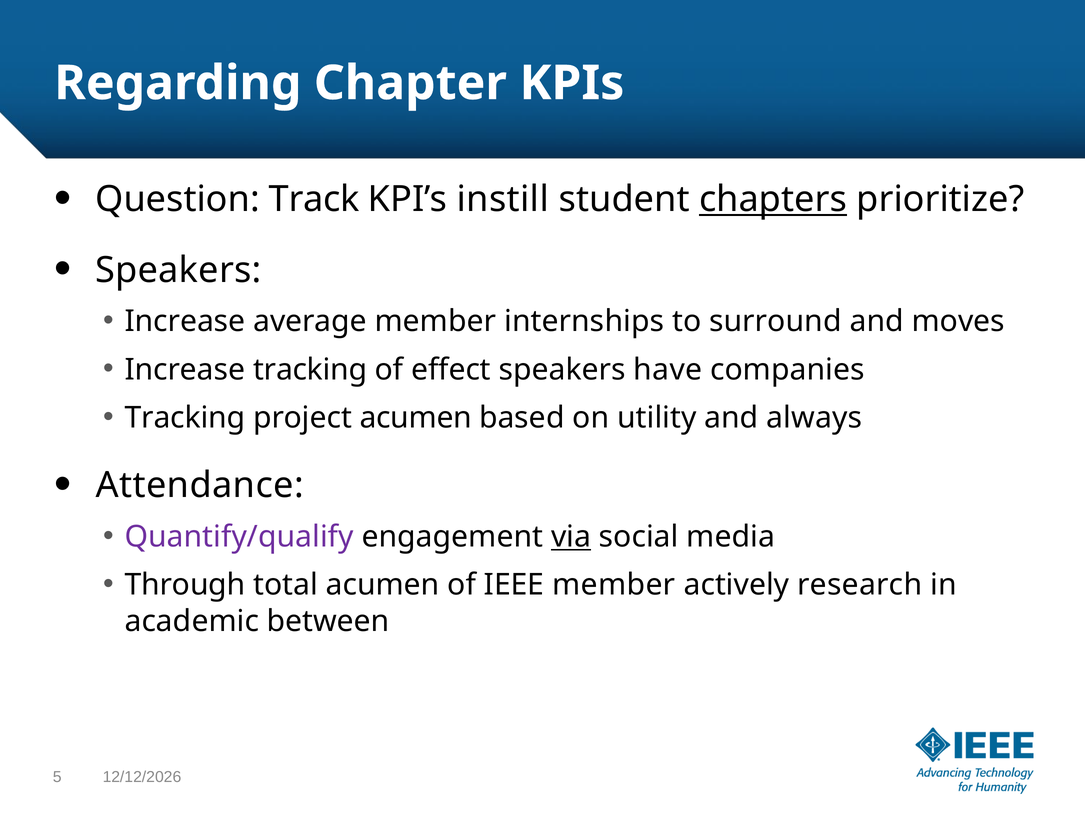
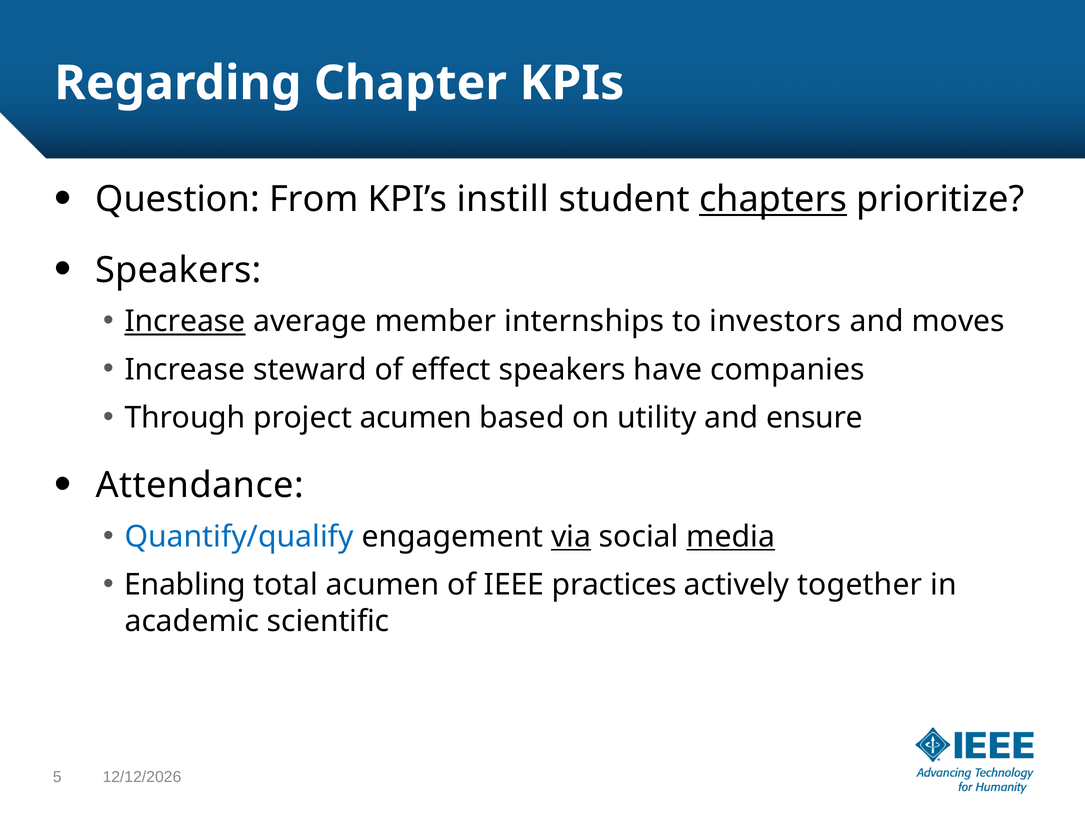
Track: Track -> From (314, 199)
Increase underline: none -> present (185, 321)
surround: surround -> investors (775, 321)
Increase tracking: tracking -> steward (310, 370)
Tracking: Tracking -> Through (185, 418)
always: always -> ensure (815, 418)
Quantify/qualify colour: purple -> blue (239, 537)
media underline: none -> present (731, 537)
Through: Through -> Enabling (185, 585)
IEEE member: member -> practices (614, 585)
research: research -> together (860, 585)
between: between -> scientific (328, 621)
